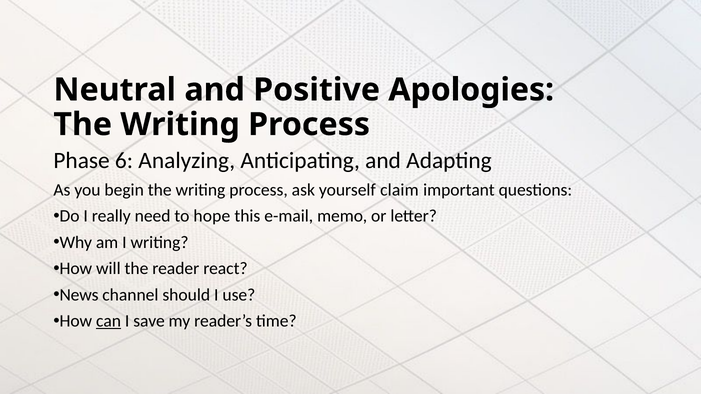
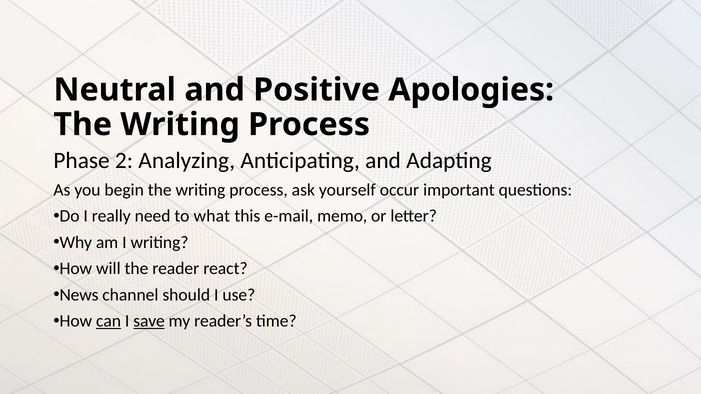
6: 6 -> 2 (124, 161)
claim: claim -> occur (400, 190)
hope: hope -> what (212, 216)
save underline: none -> present (149, 321)
